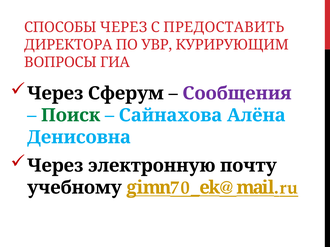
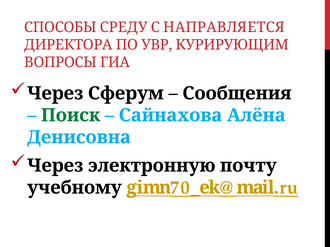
СПОСОБЫ ЧЕРЕЗ: ЧЕРЕЗ -> СРЕДУ (124, 27)
ПРЕДОСТАВИТЬ: ПРЕДОСТАВИТЬ -> НАПРАВЛЯЕТСЯ (224, 27)
Сообщения colour: purple -> black (237, 94)
